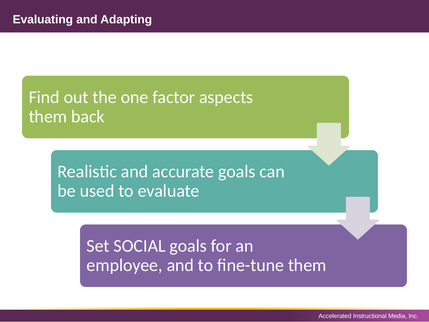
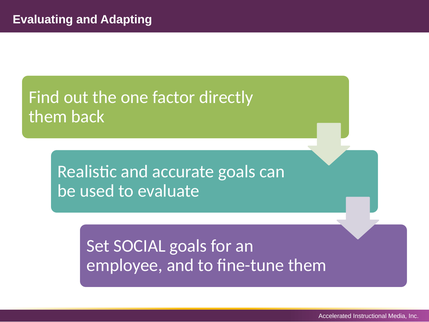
aspects: aspects -> directly (226, 97)
